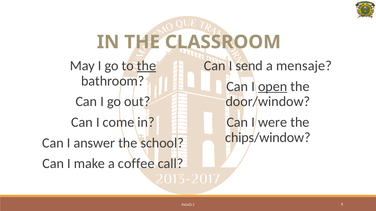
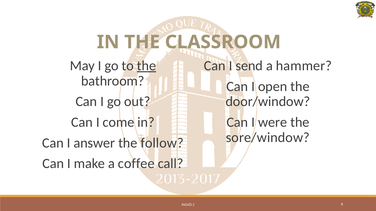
mensaje: mensaje -> hammer (304, 66)
open underline: present -> none (273, 87)
chips/window: chips/window -> sore/window (268, 138)
school: school -> follow (162, 143)
